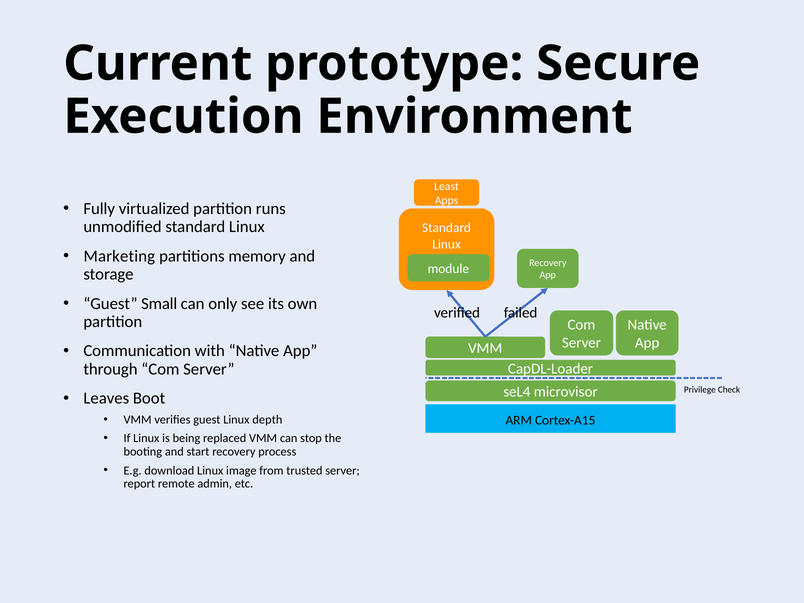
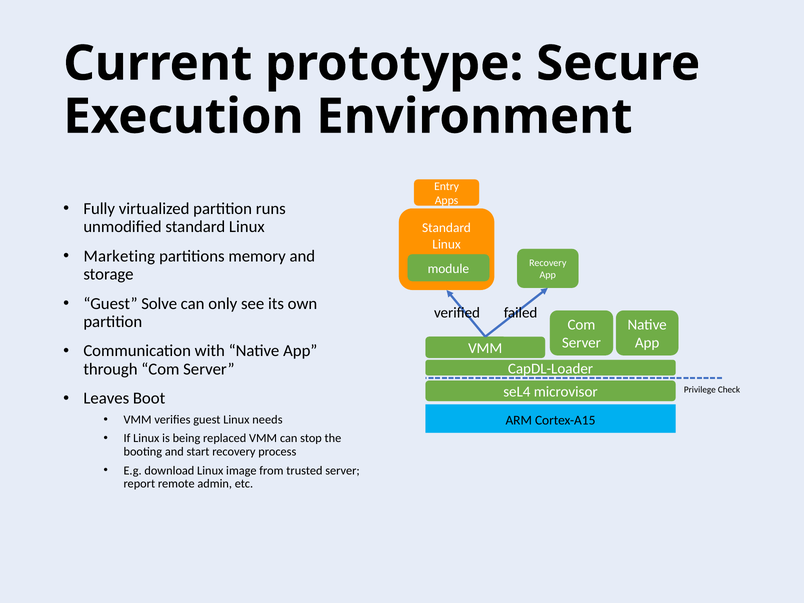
Least: Least -> Entry (447, 186)
Small: Small -> Solve (159, 304)
depth: depth -> needs (267, 420)
